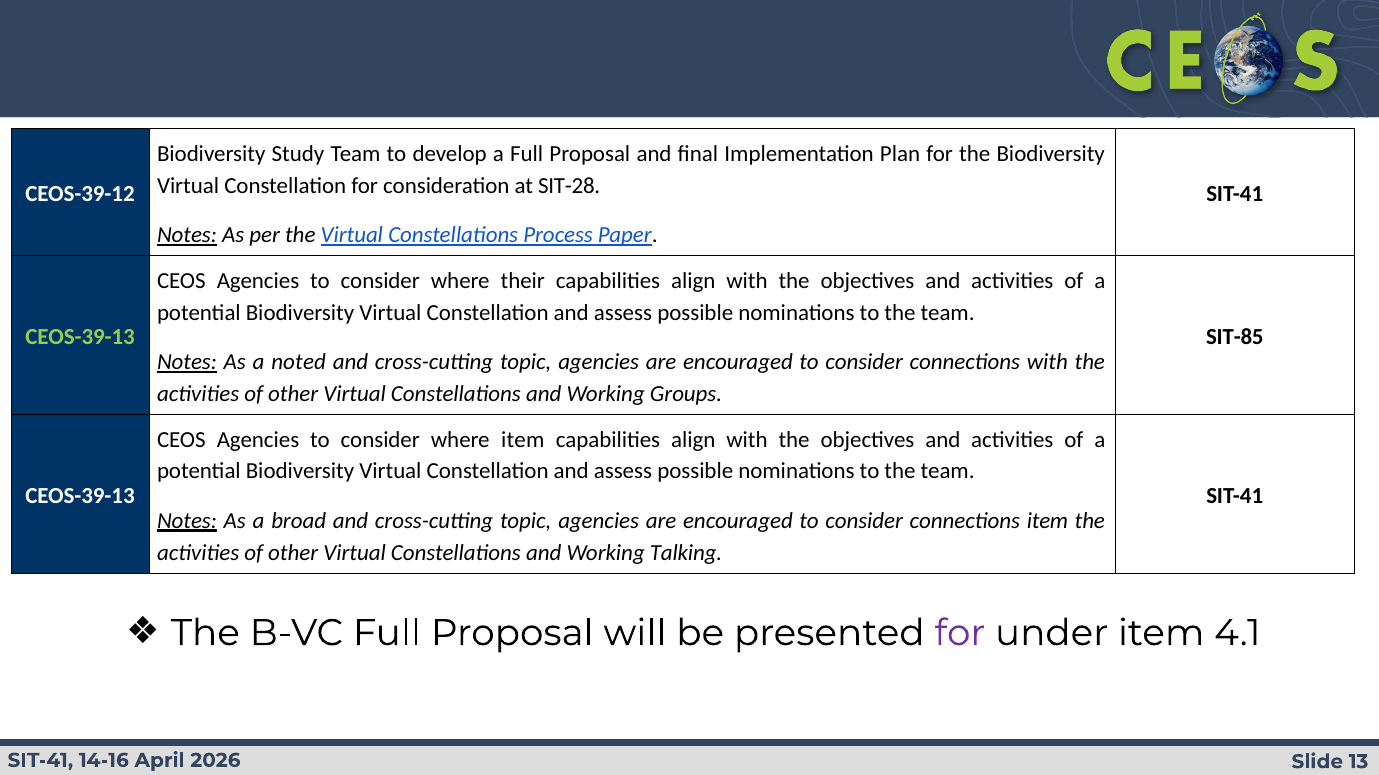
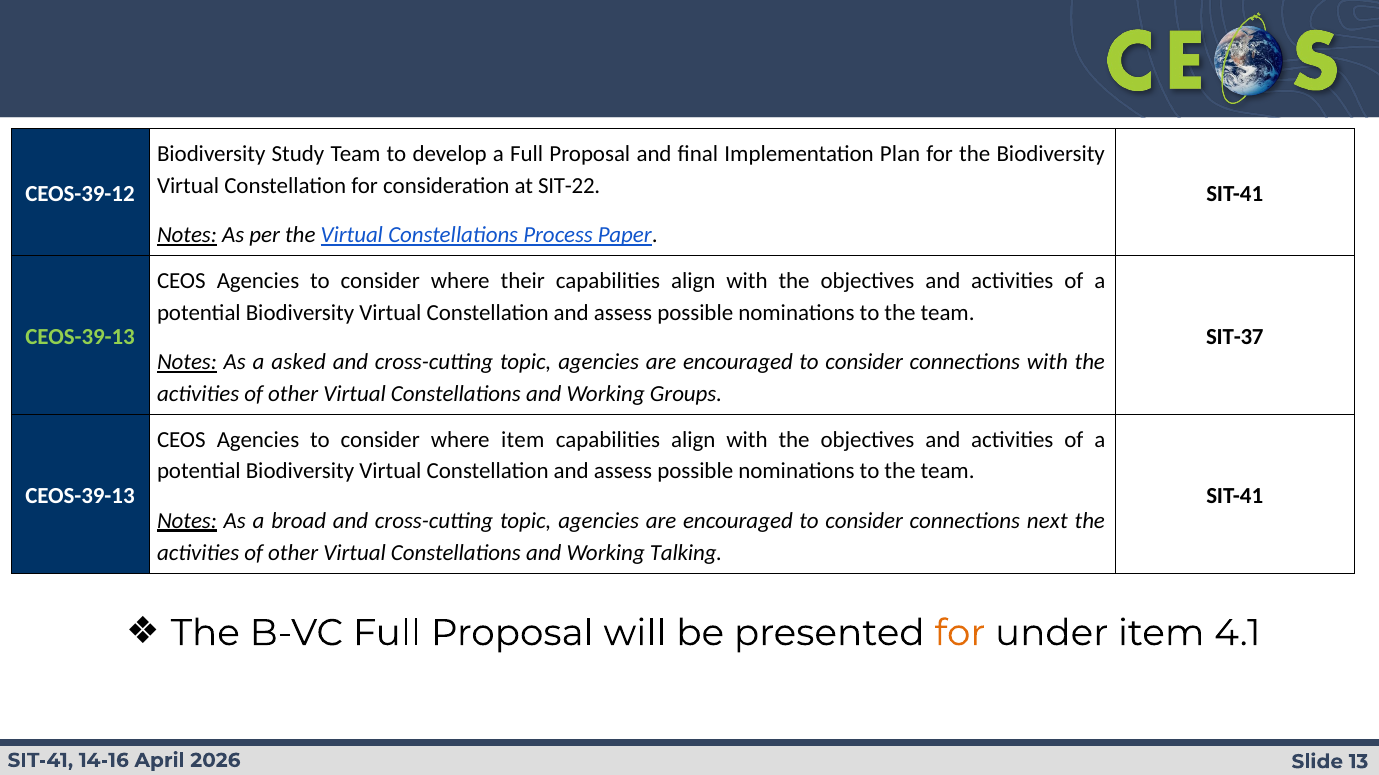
SIT-28: SIT-28 -> SIT-22 (569, 186)
SIT-85: SIT-85 -> SIT-37 (1235, 338)
noted: noted -> asked (299, 362)
connections item: item -> next (1047, 521)
for colour: purple -> orange (960, 633)
